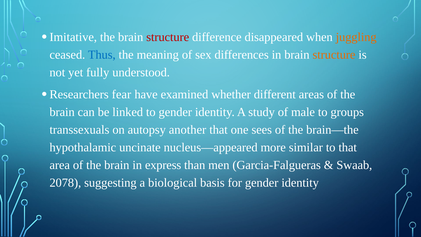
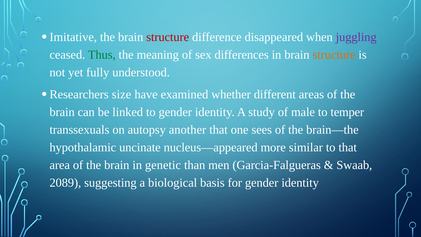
juggling colour: orange -> purple (356, 37)
Thus colour: blue -> green (102, 55)
fear: fear -> size (122, 95)
groups: groups -> temper (347, 112)
express: express -> genetic (163, 165)
2078: 2078 -> 2089 (65, 183)
